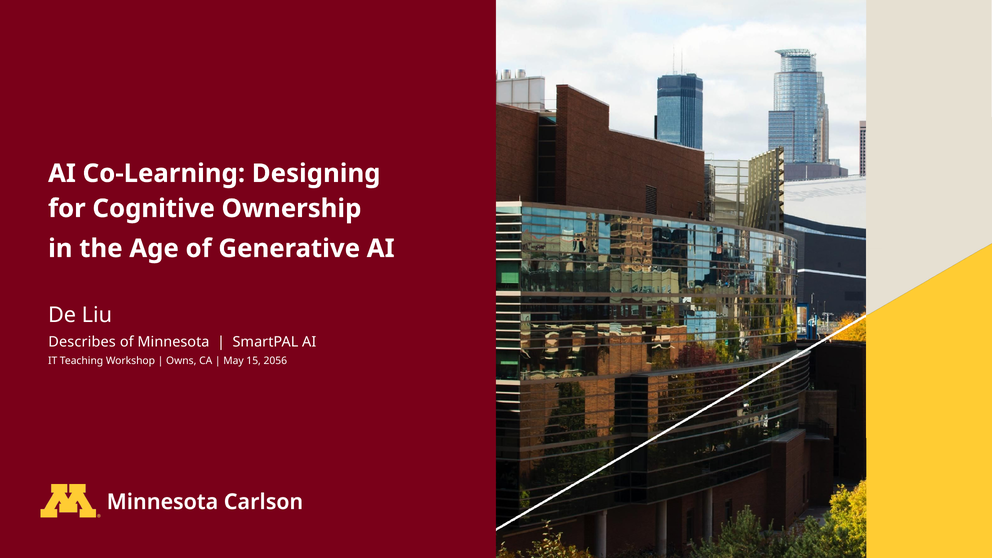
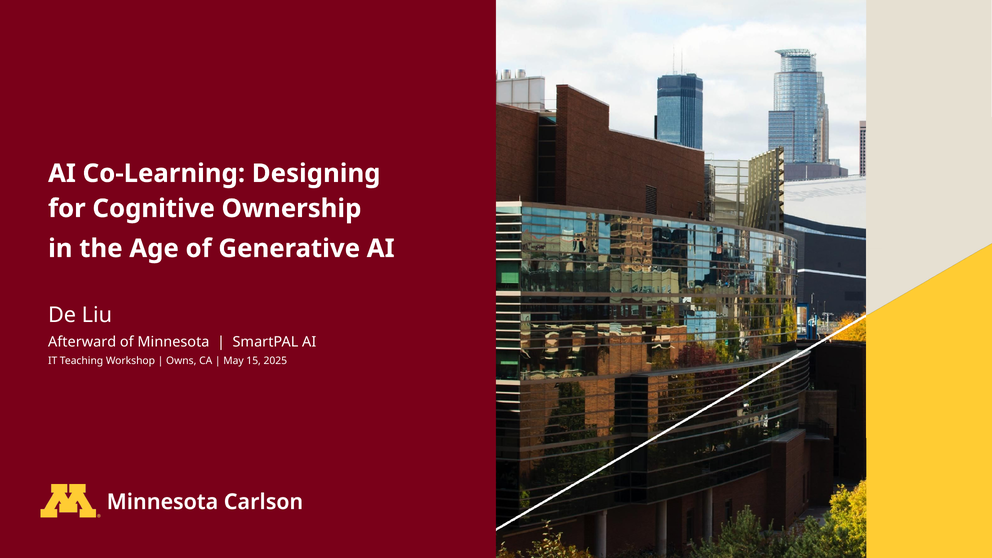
Describes: Describes -> Afterward (82, 342)
2056: 2056 -> 2025 (275, 361)
